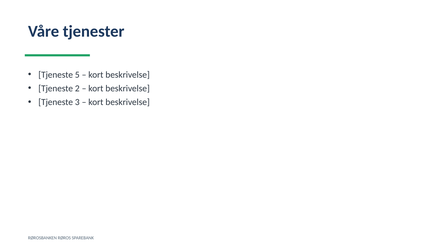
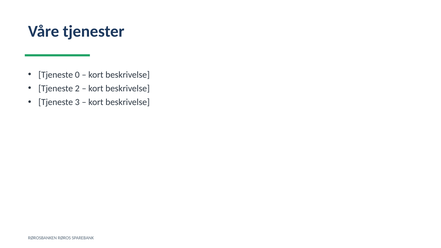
5: 5 -> 0 (77, 75)
